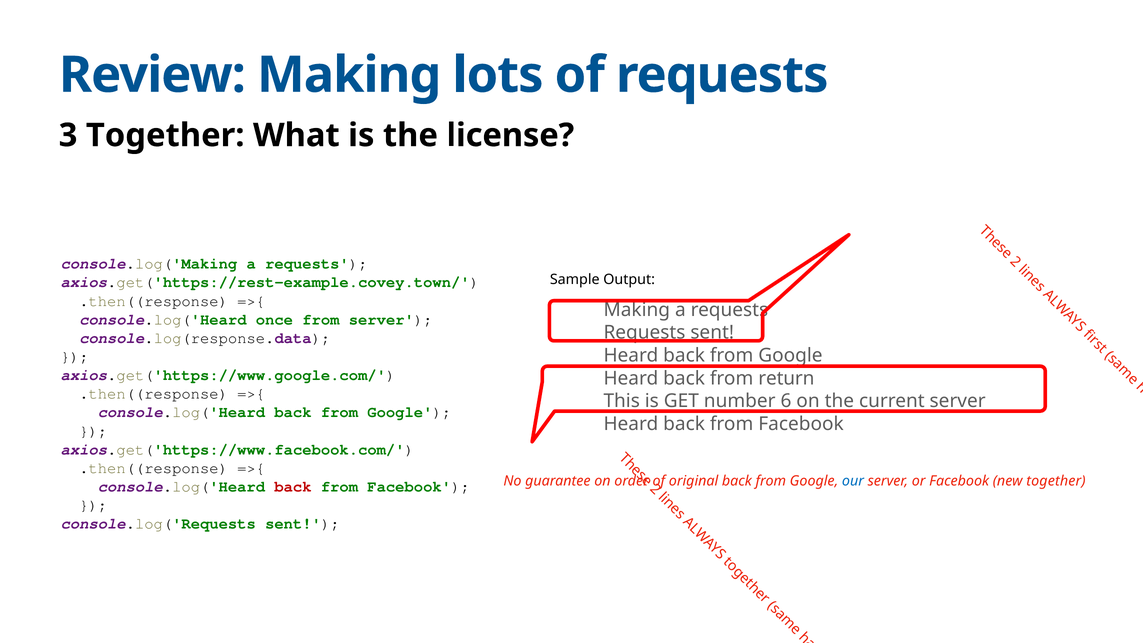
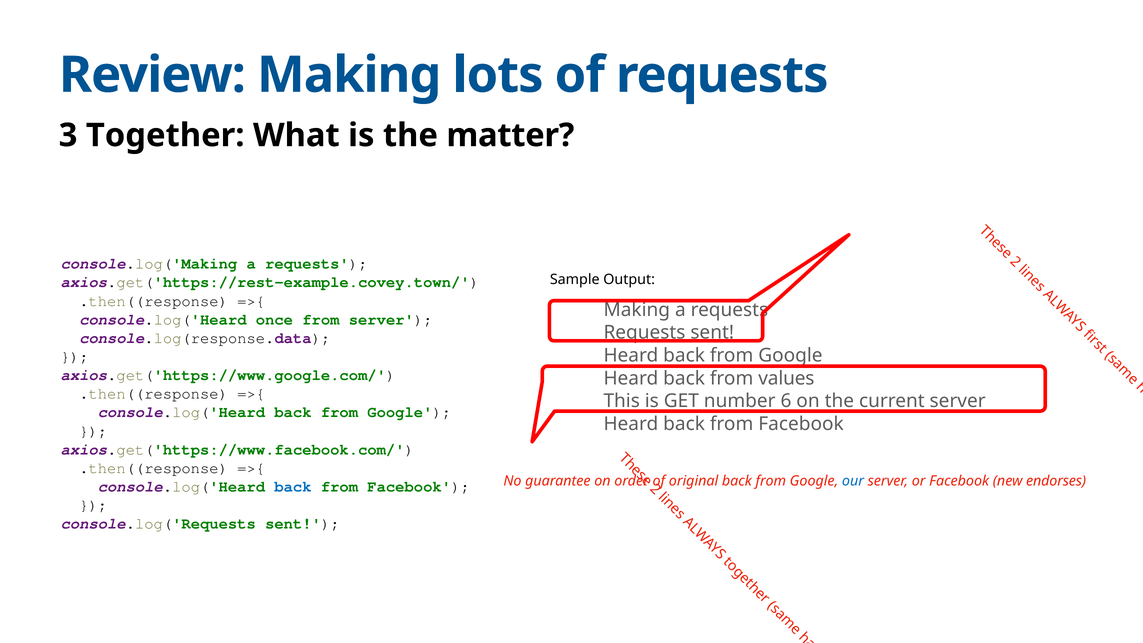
license: license -> matter (510, 135)
return: return -> values (786, 378)
new together: together -> endorses (1056, 481)
back colour: red -> blue (293, 487)
